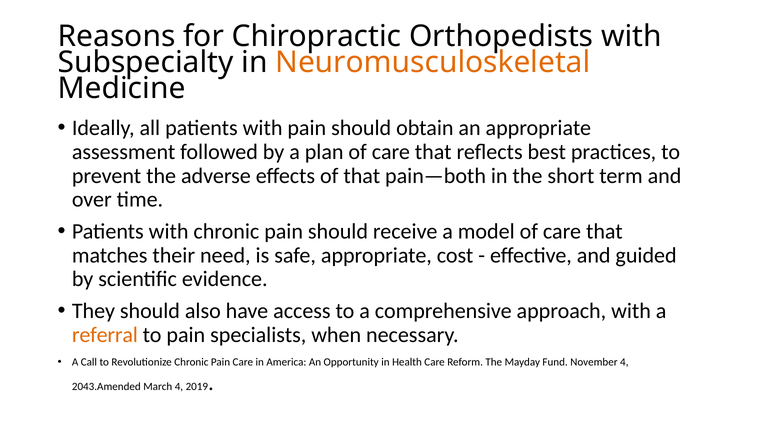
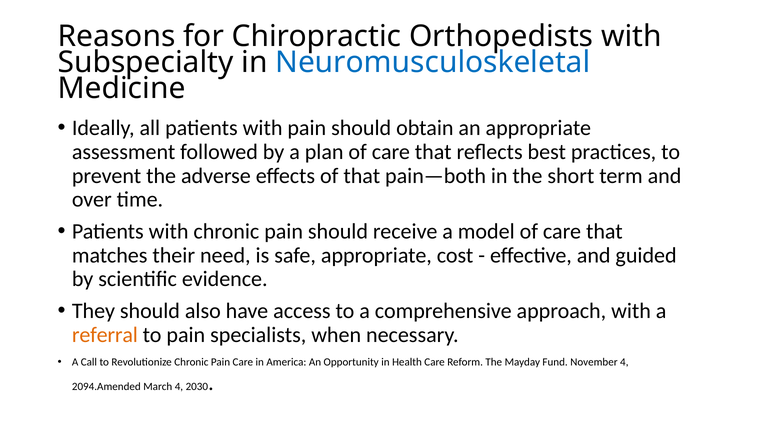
Neuromusculoskeletal colour: orange -> blue (433, 62)
2043.Amended: 2043.Amended -> 2094.Amended (106, 386)
2019: 2019 -> 2030 (197, 386)
